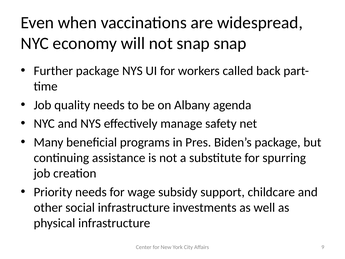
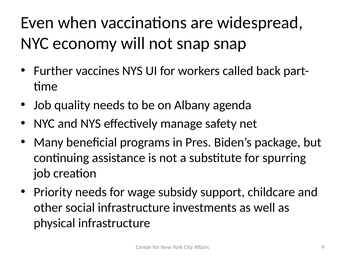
Further package: package -> vaccines (98, 71)
